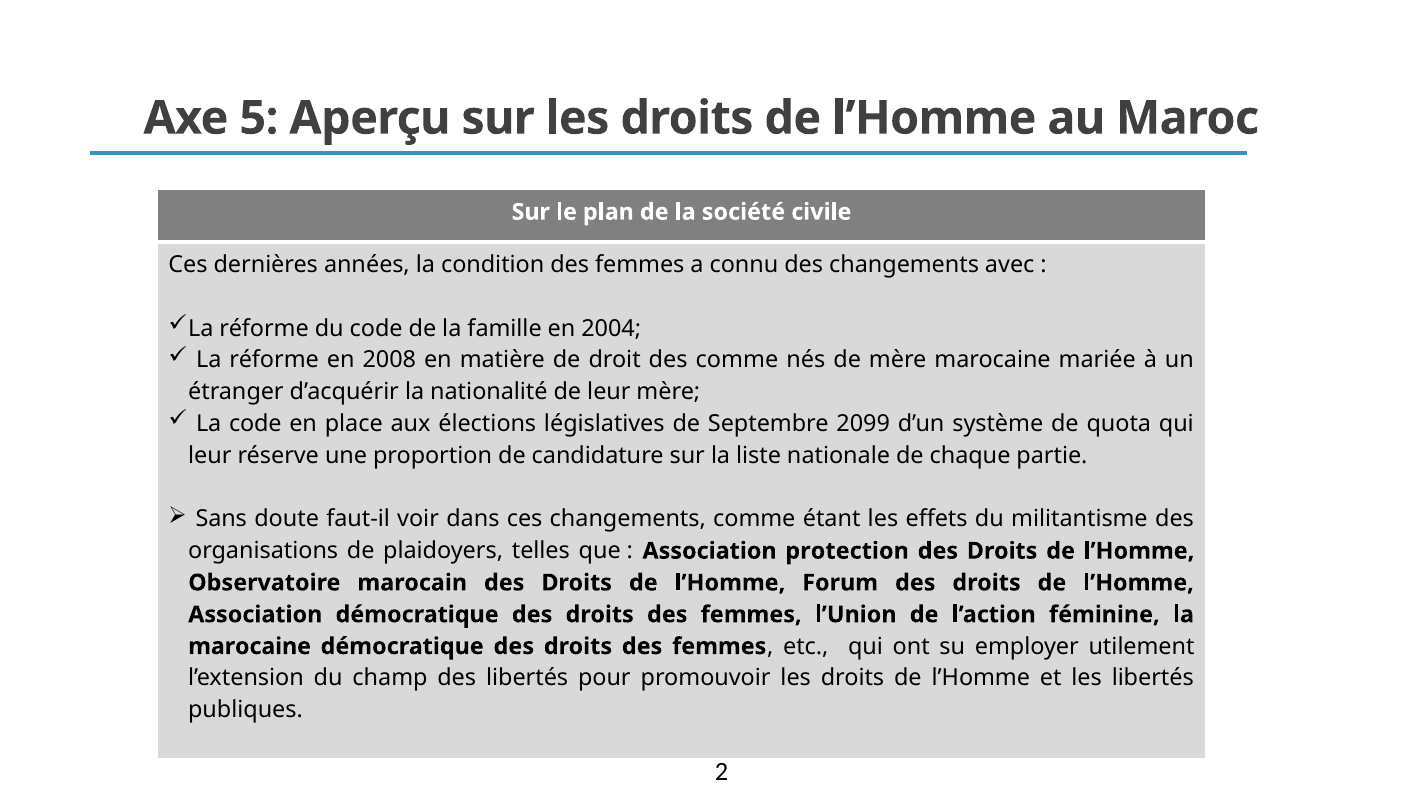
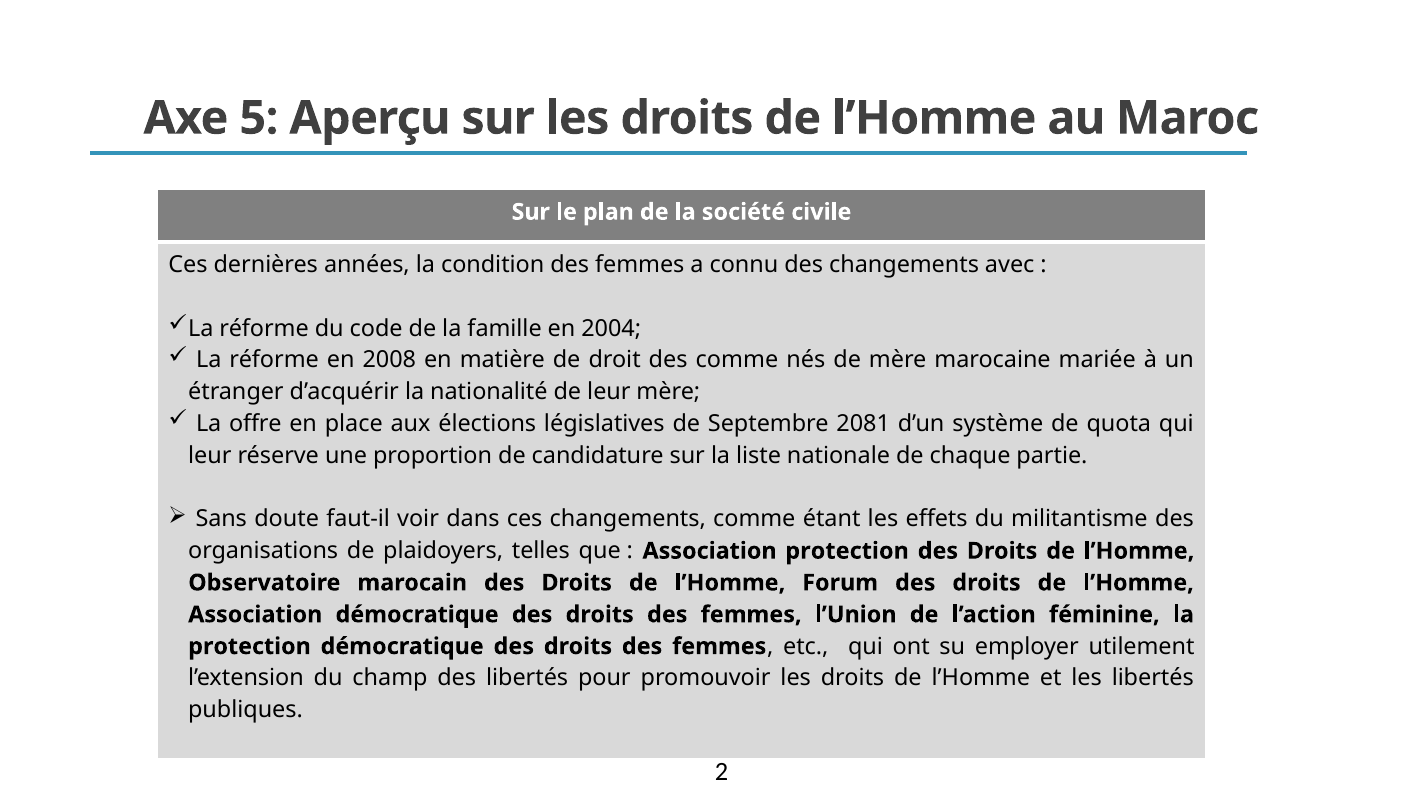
La code: code -> offre (255, 424)
2099: 2099 -> 2081 (863, 424)
marocaine: marocaine -> protection (250, 647)
